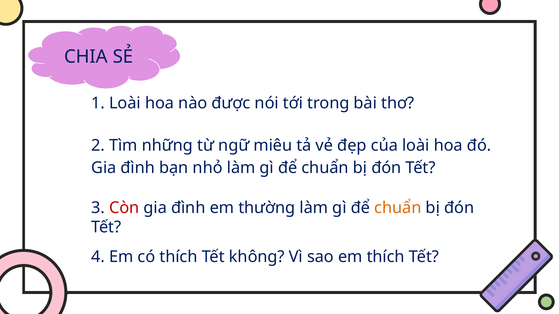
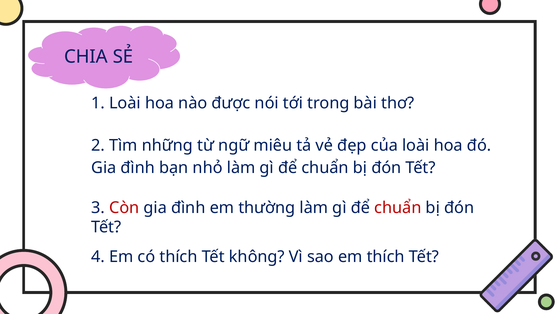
chuẩn colour: orange -> red (398, 208)
